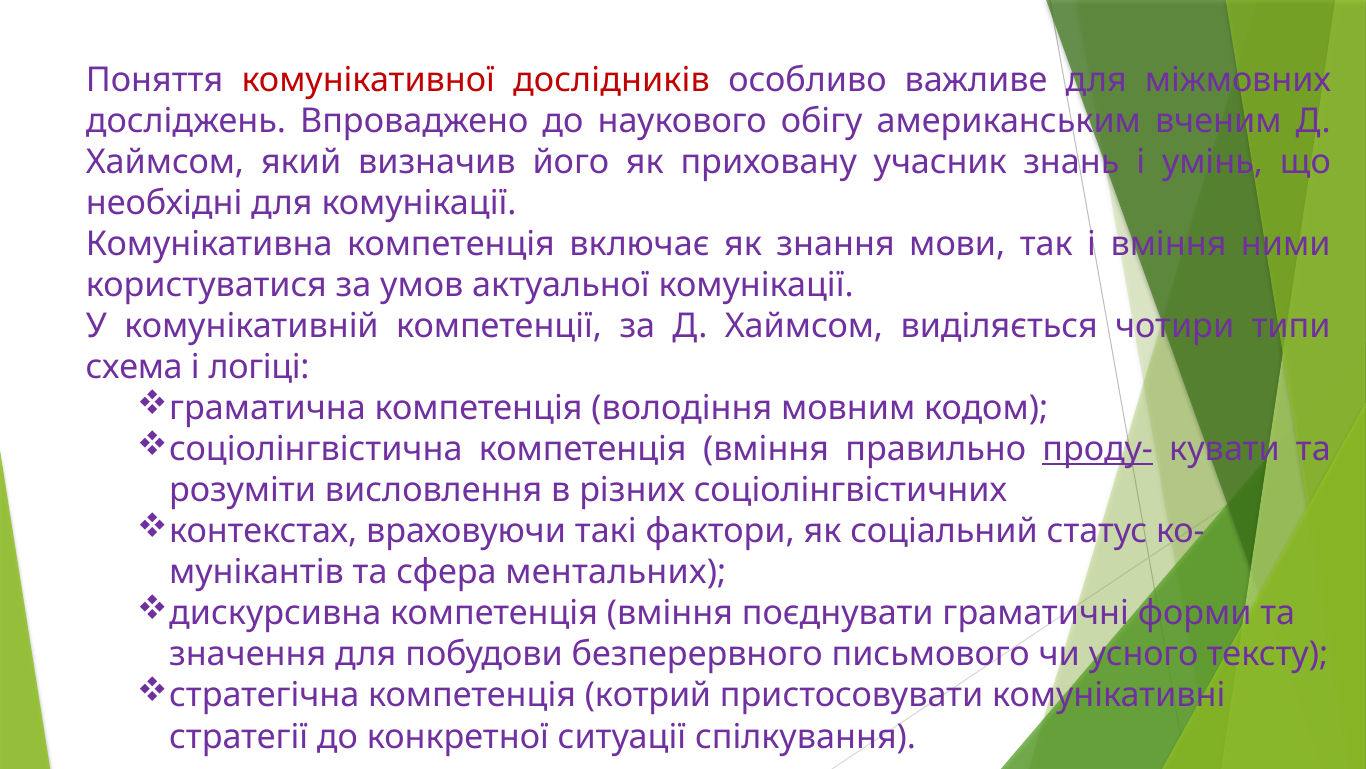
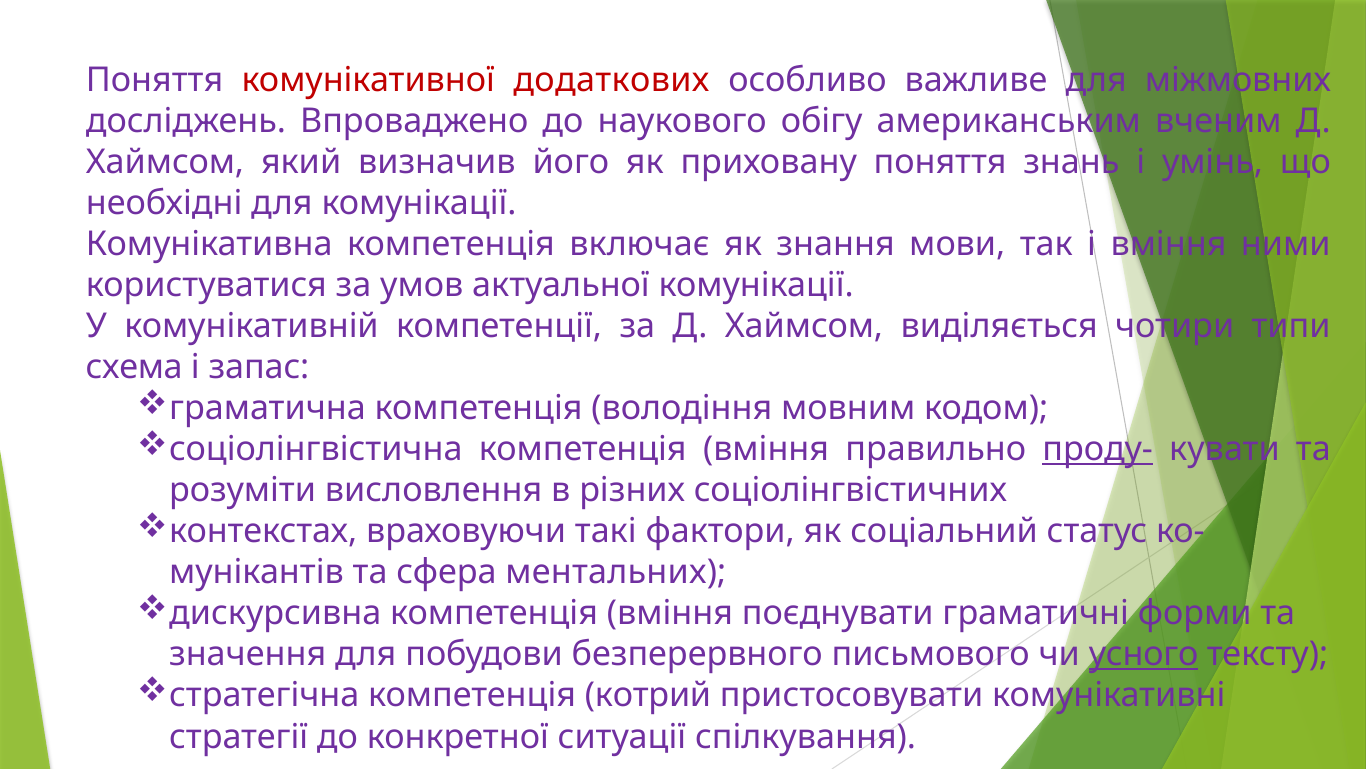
дослідників: дослідників -> додаткових (611, 80)
приховану учасник: учасник -> поняття (940, 162)
логіці: логіці -> запас (259, 367)
усного underline: none -> present (1144, 654)
